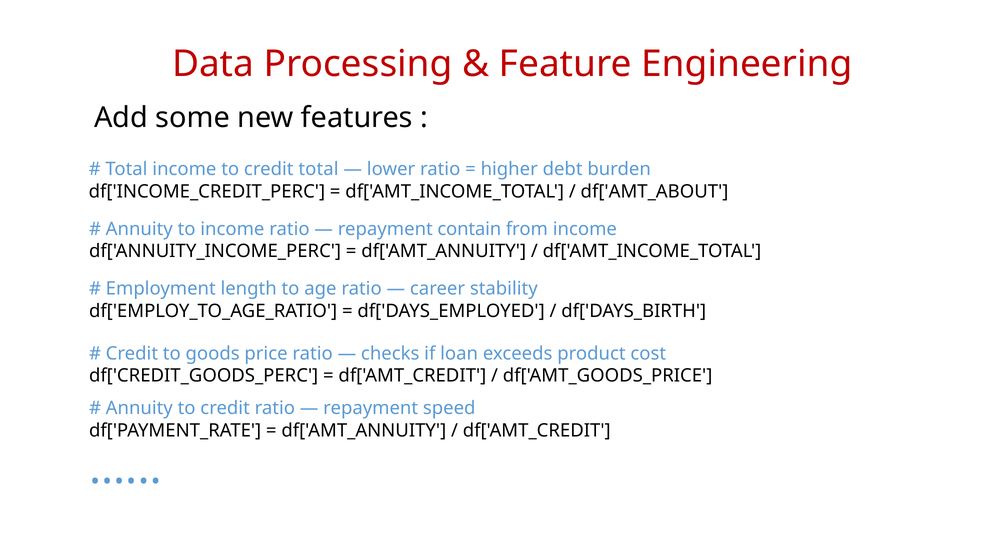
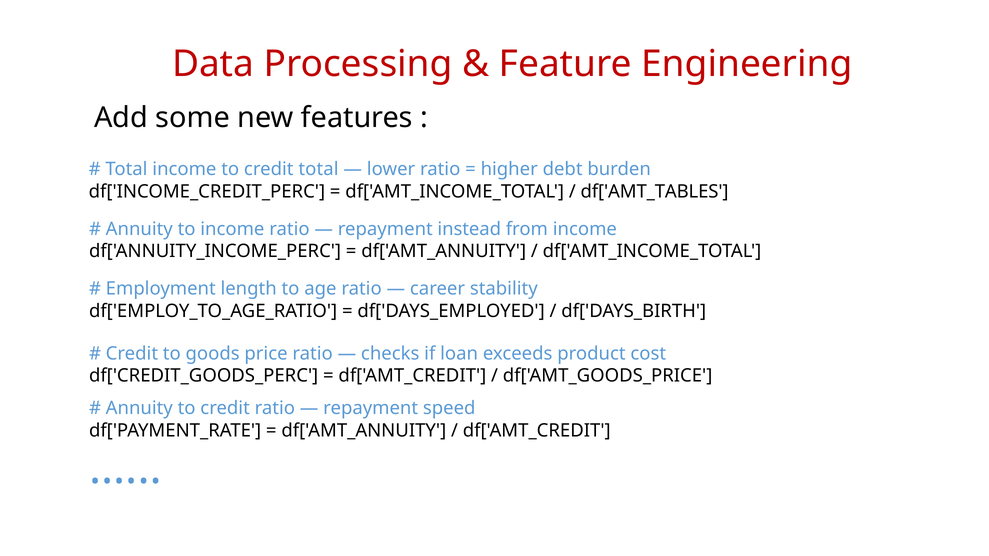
df['AMT_ABOUT: df['AMT_ABOUT -> df['AMT_TABLES (655, 191)
contain: contain -> instead (469, 229)
